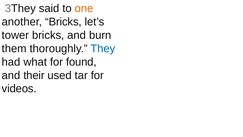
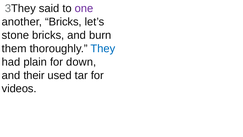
one colour: orange -> purple (84, 8)
tower: tower -> stone (15, 35)
what: what -> plain (35, 62)
found: found -> down (81, 62)
